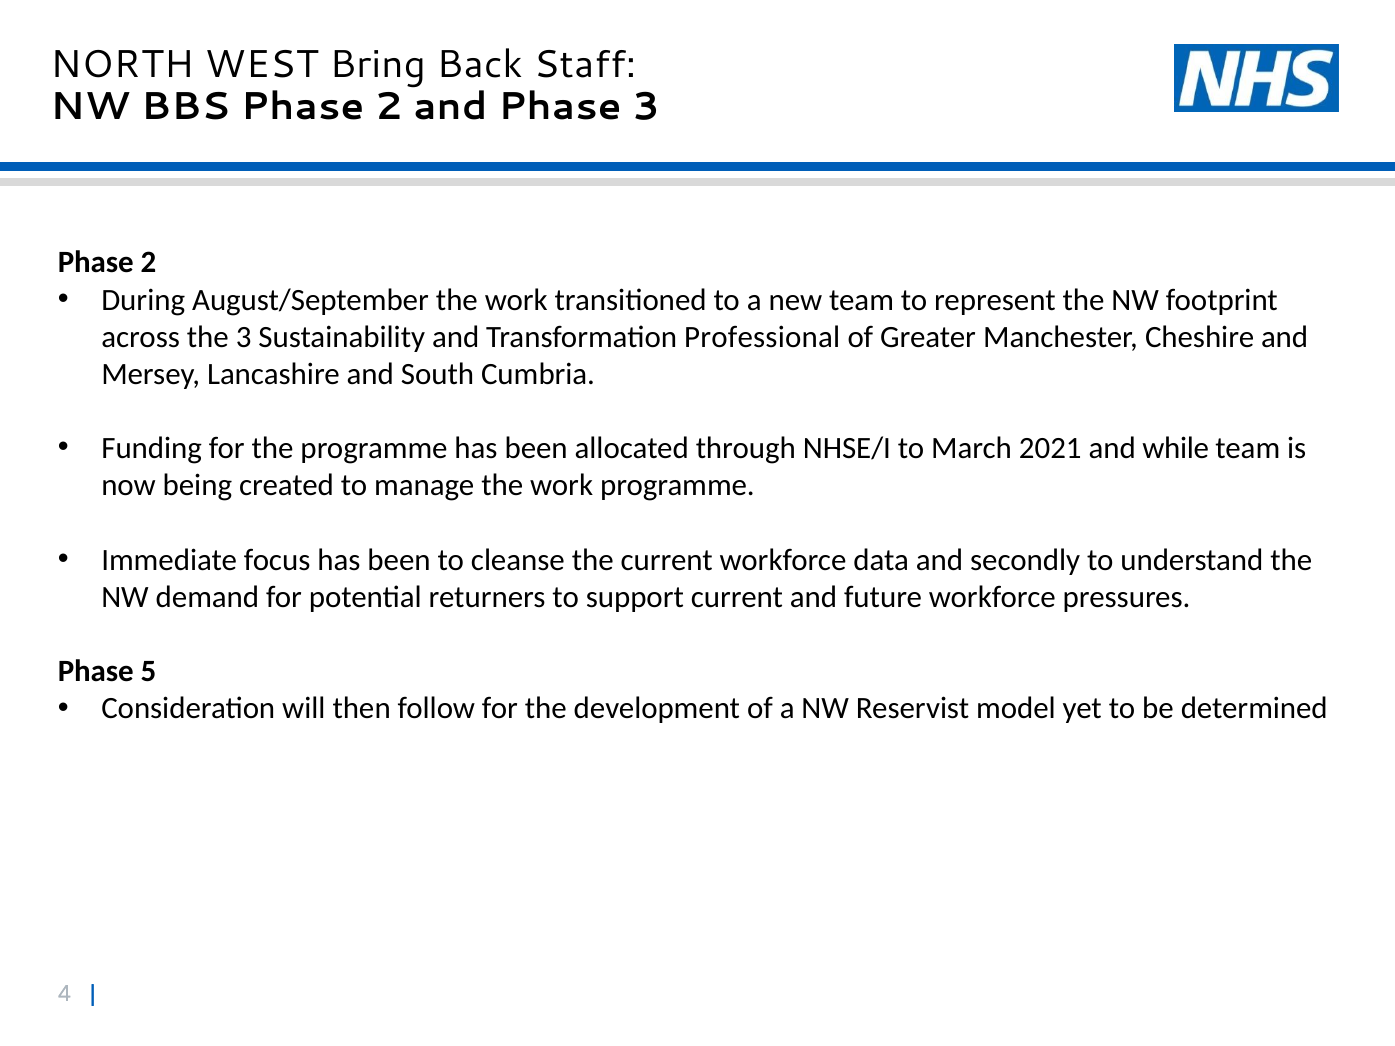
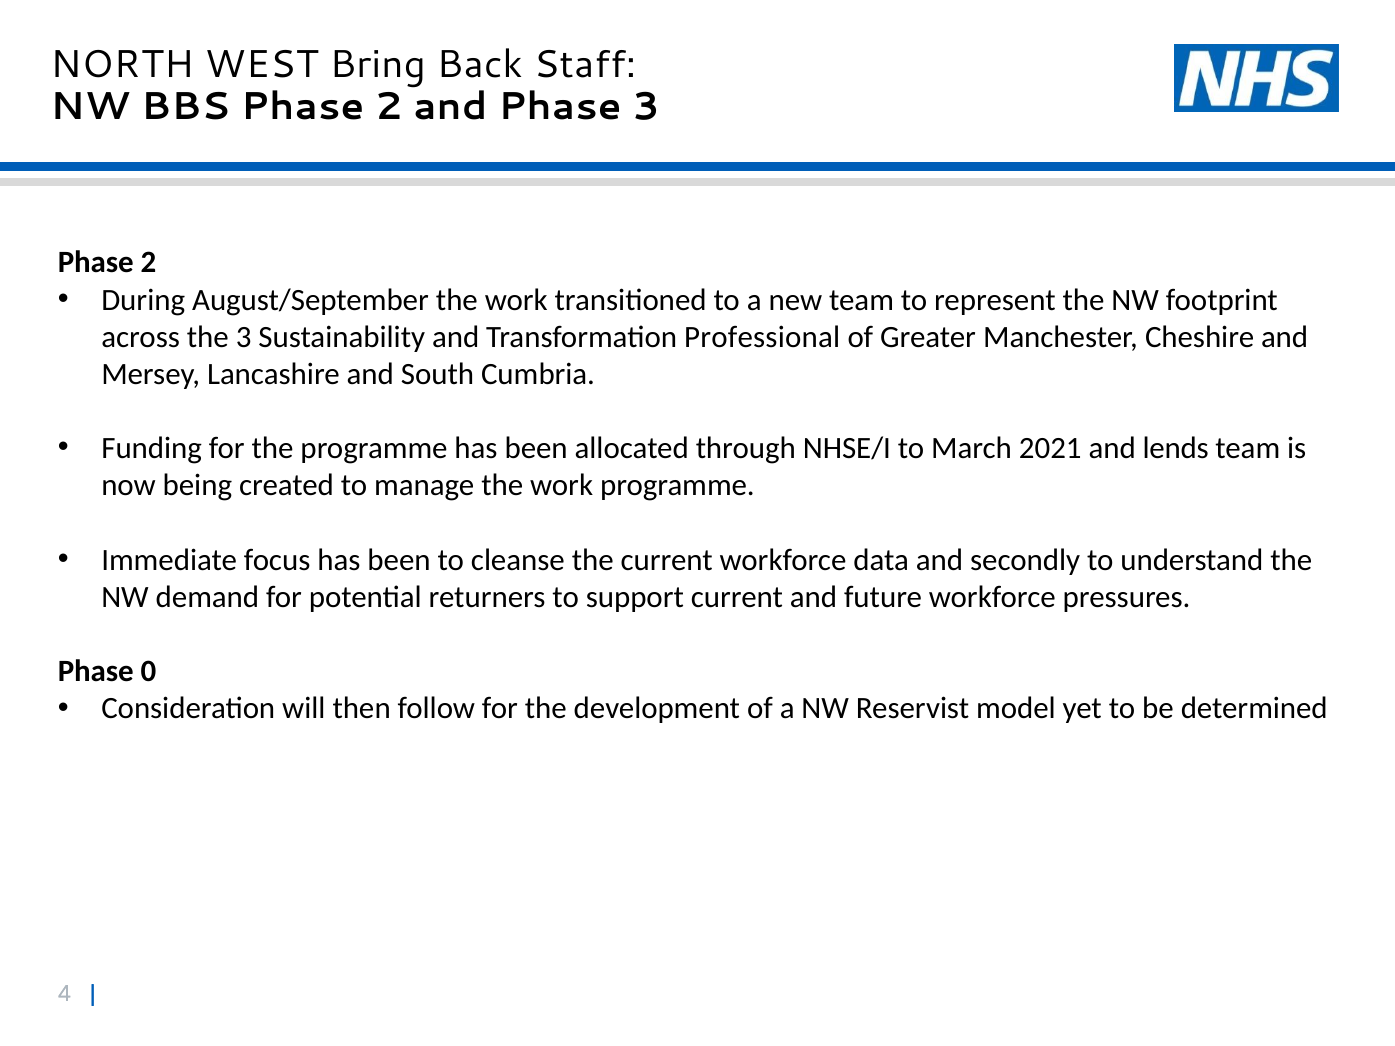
while: while -> lends (1176, 449)
5: 5 -> 0 (148, 672)
